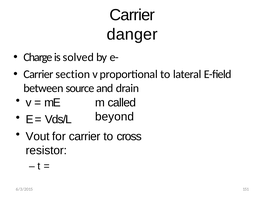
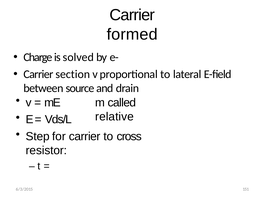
danger: danger -> formed (132, 34)
beyond: beyond -> relative (114, 117)
Vout: Vout -> Step (38, 136)
